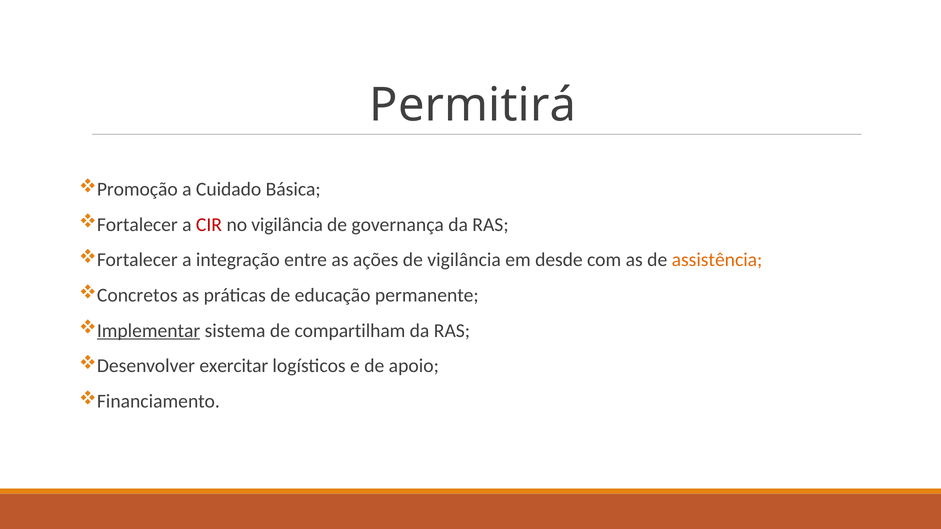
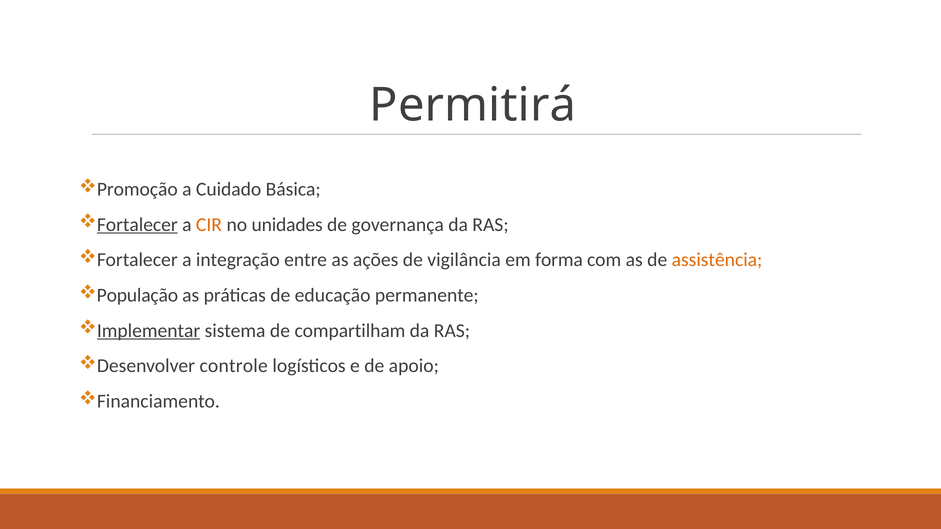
Fortalecer underline: none -> present (137, 225)
CIR colour: red -> orange (209, 225)
no vigilância: vigilância -> unidades (287, 225)
desde: desde -> forma (559, 260)
Concretos: Concretos -> População (137, 295)
exercitar: exercitar -> controle (234, 366)
